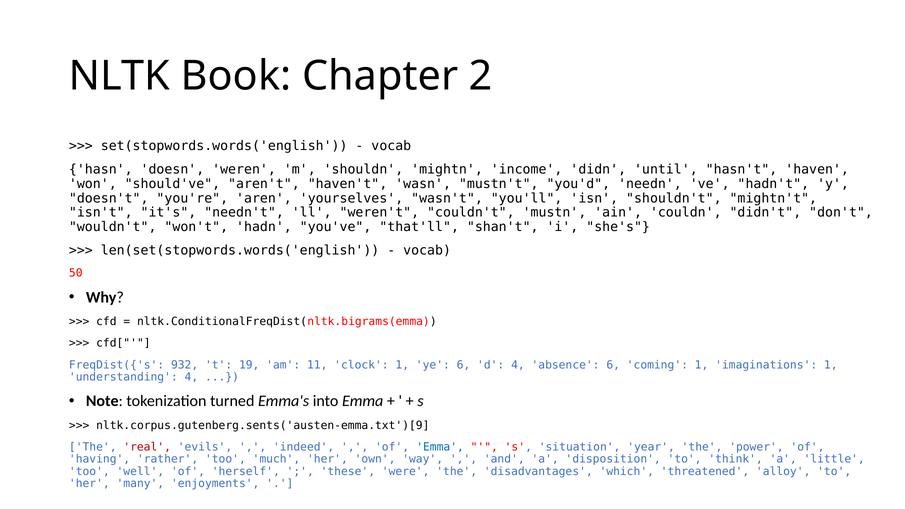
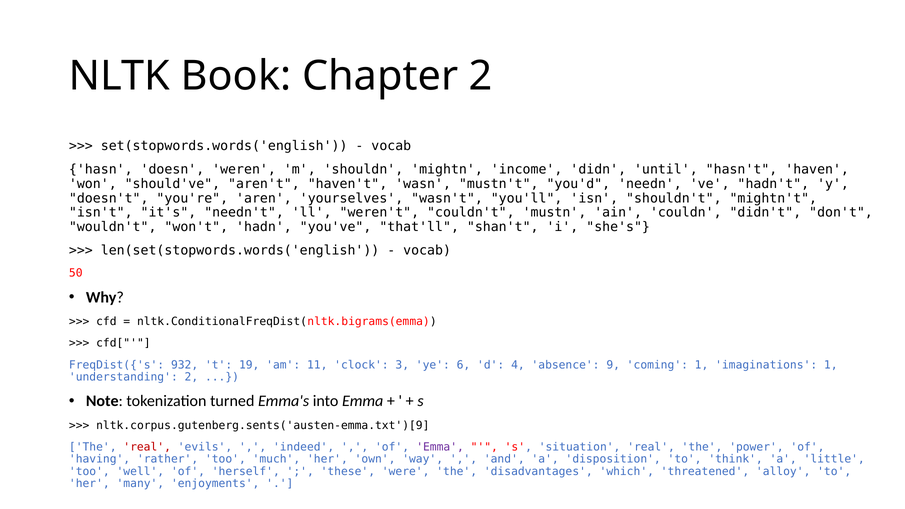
clock 1: 1 -> 3 (402, 365)
absence 6: 6 -> 9 (613, 365)
understanding 4: 4 -> 2 (191, 377)
Emma colour: blue -> purple (440, 447)
situation year: year -> real (651, 447)
